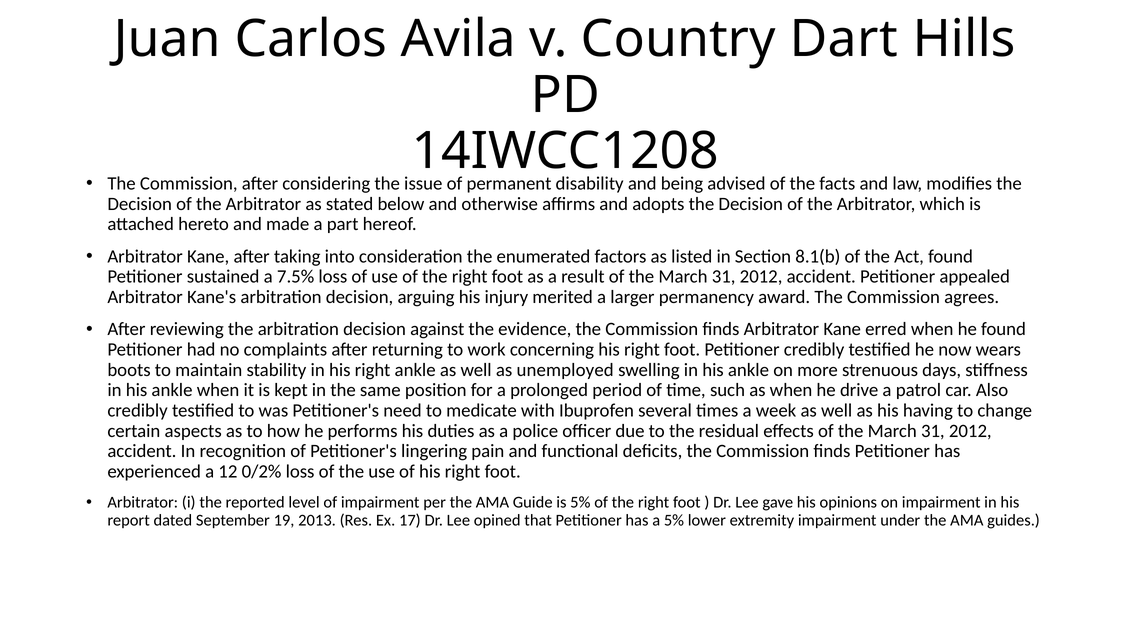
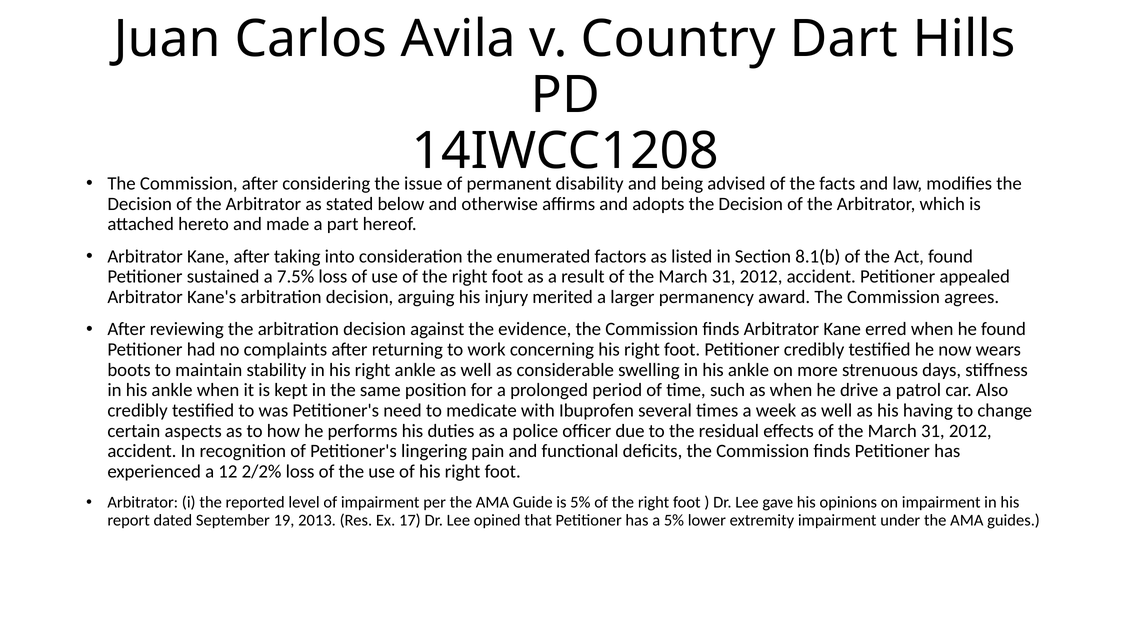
unemployed: unemployed -> considerable (565, 370)
0/2%: 0/2% -> 2/2% (261, 472)
